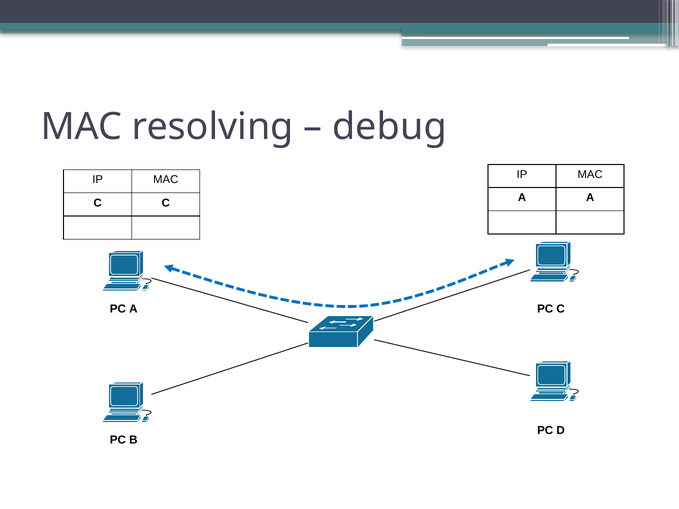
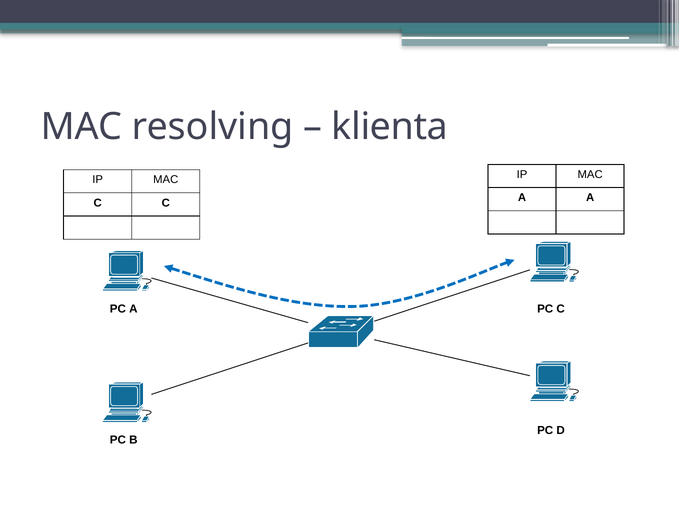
debug: debug -> klienta (390, 127)
